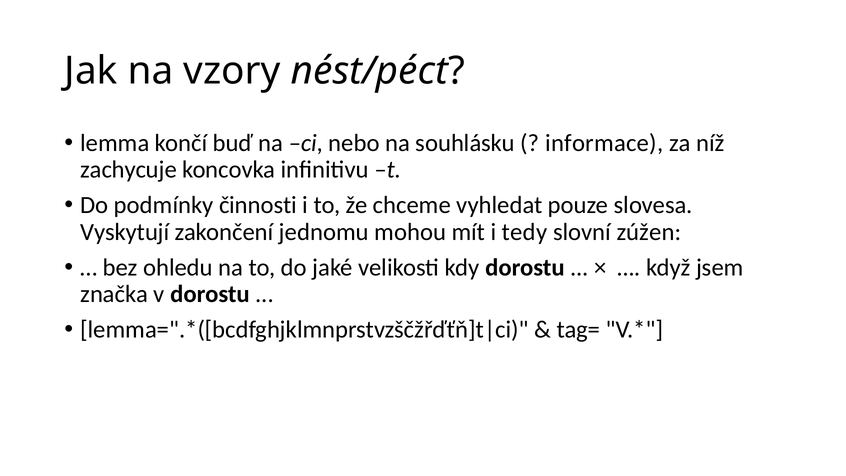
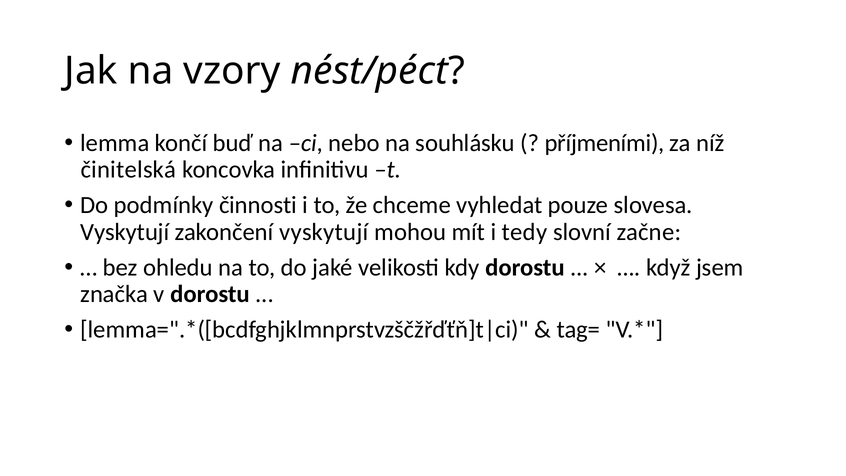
informace: informace -> příjmeními (605, 143)
zachycuje: zachycuje -> činitelská (128, 170)
zakončení jednomu: jednomu -> vyskytují (324, 232)
zúžen: zúžen -> začne (649, 232)
